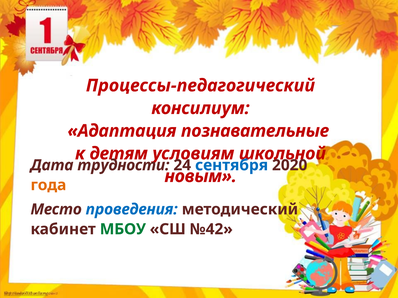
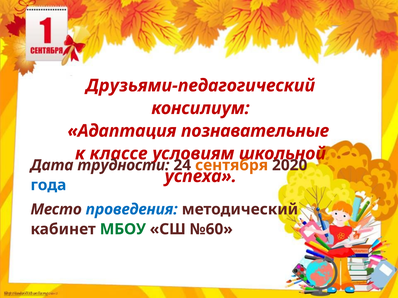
Процессы-педагогический: Процессы-педагогический -> Друзьями-педагогический (201, 86)
детям: детям -> классе (119, 154)
сентября colour: blue -> orange (232, 165)
новым: новым -> успеха (201, 177)
года colour: orange -> blue (48, 185)
№42: №42 -> №60 (211, 230)
